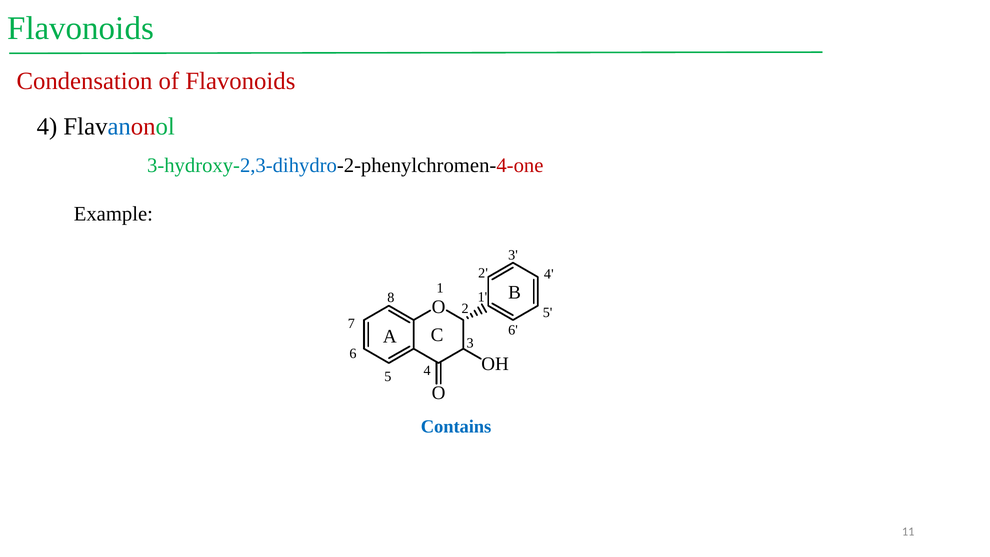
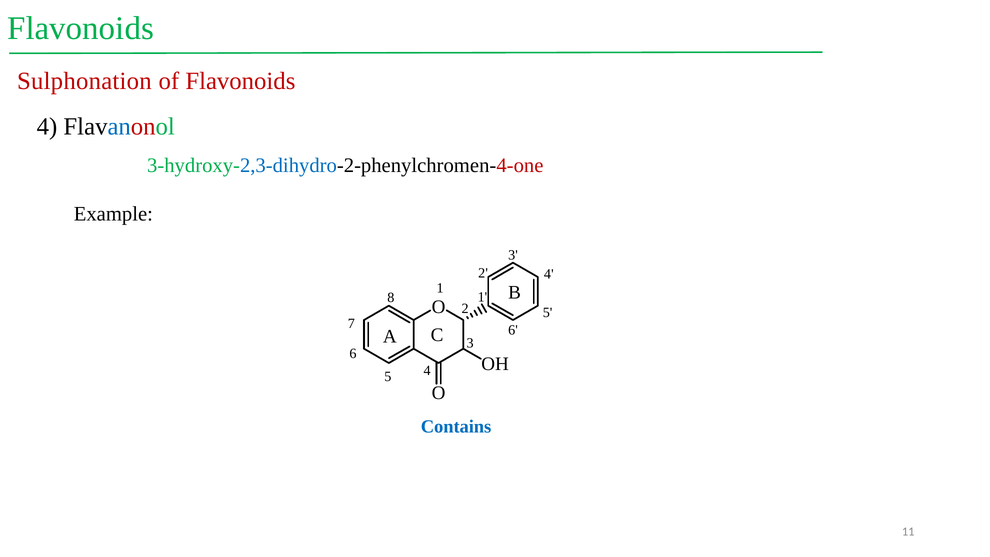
Condensation: Condensation -> Sulphonation (84, 81)
